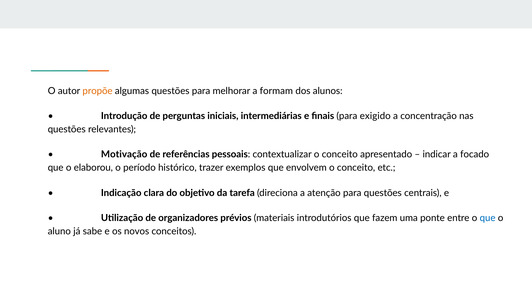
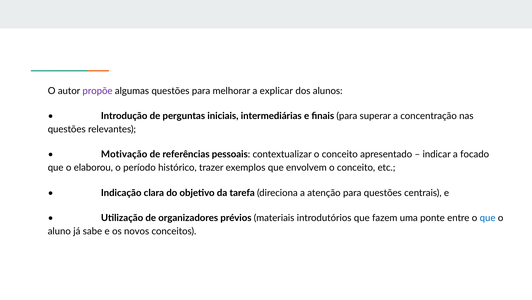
propõe colour: orange -> purple (98, 91)
formam: formam -> explicar (276, 91)
exigido: exigido -> superar (375, 116)
